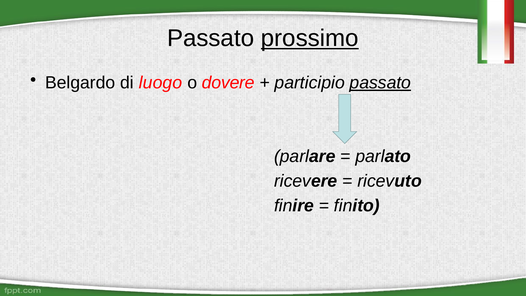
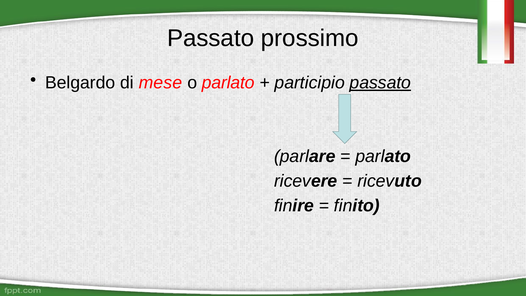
prossimo underline: present -> none (310, 38)
luogo: luogo -> mese (160, 83)
o dovere: dovere -> parlato (228, 83)
